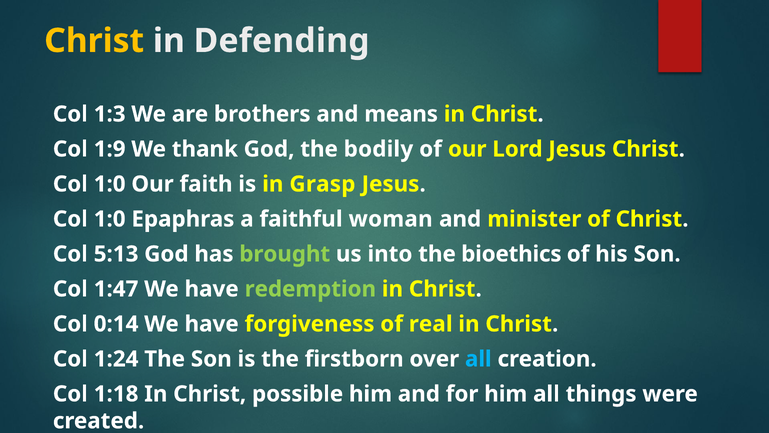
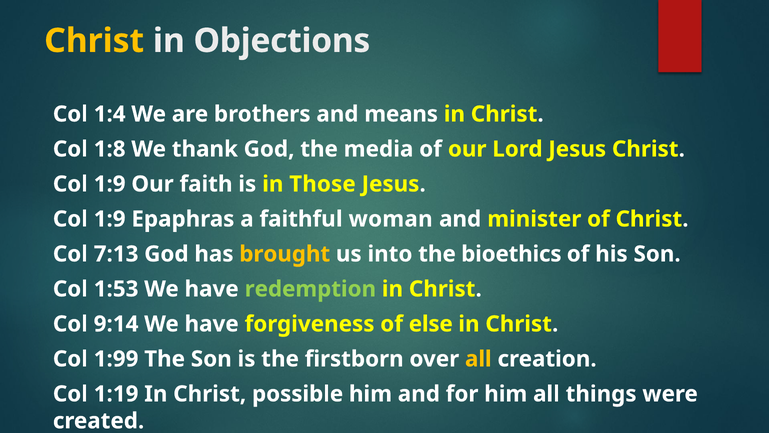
Defending: Defending -> Objections (282, 41)
1:3: 1:3 -> 1:4 (110, 114)
1:9: 1:9 -> 1:8 (110, 149)
bodily: bodily -> media (379, 149)
1:0: 1:0 -> 1:9 (110, 184)
Grasp: Grasp -> Those (322, 184)
1:0: 1:0 -> 1:9 (110, 219)
5:13: 5:13 -> 7:13 (116, 254)
brought colour: light green -> yellow (285, 254)
1:47: 1:47 -> 1:53 (116, 289)
0:14: 0:14 -> 9:14 (116, 324)
real: real -> else (431, 324)
1:24: 1:24 -> 1:99 (116, 359)
all colour: light blue -> yellow (478, 359)
1:18: 1:18 -> 1:19 (116, 394)
